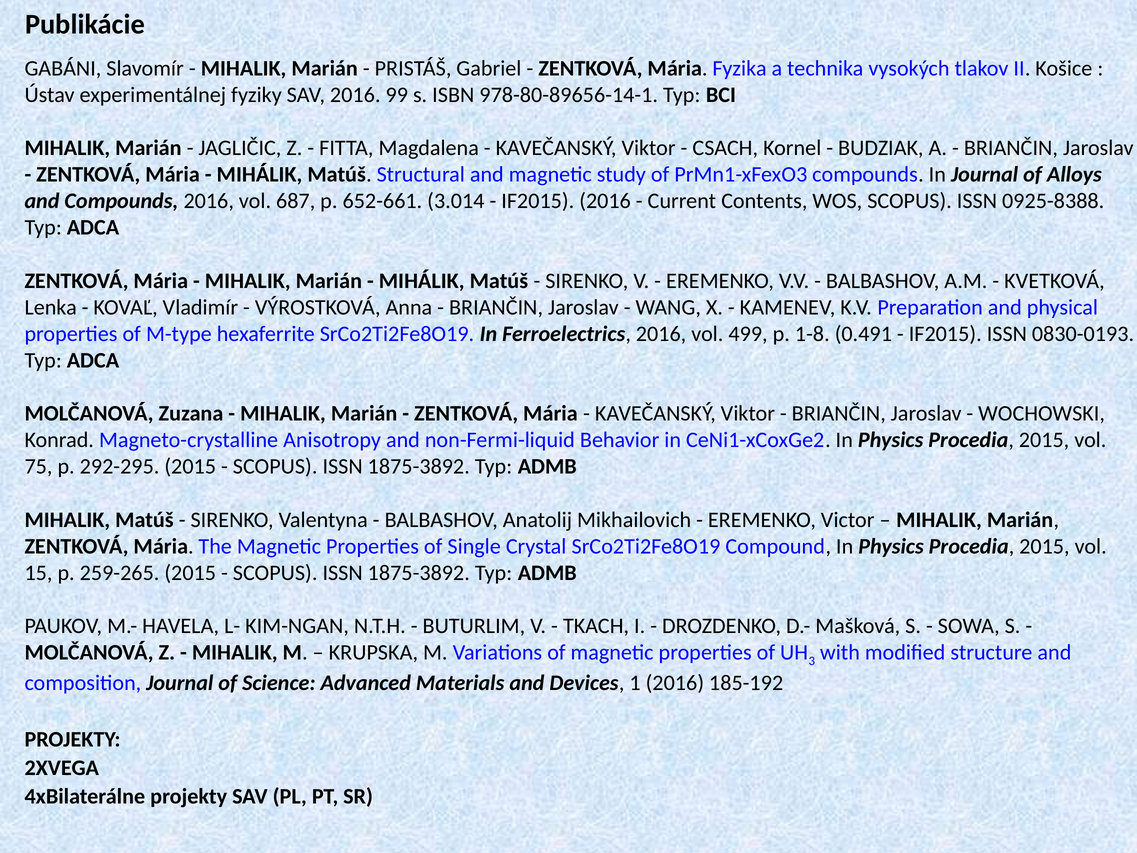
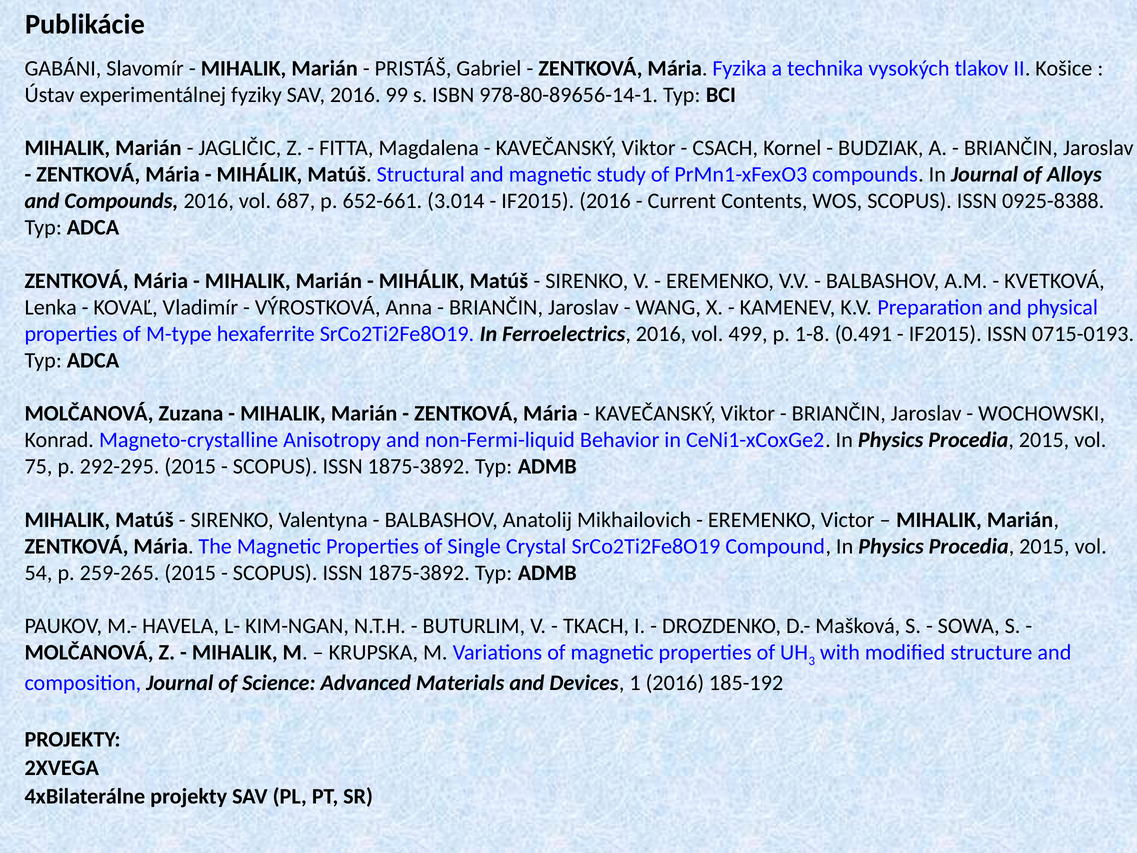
0830-0193: 0830-0193 -> 0715-0193 (1083, 334)
15: 15 -> 54 (38, 573)
